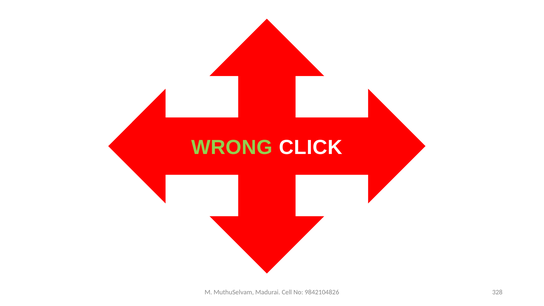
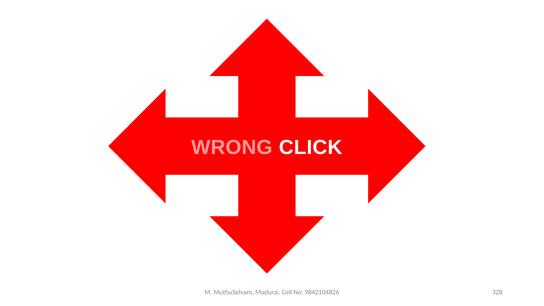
WRONG colour: light green -> pink (232, 148)
